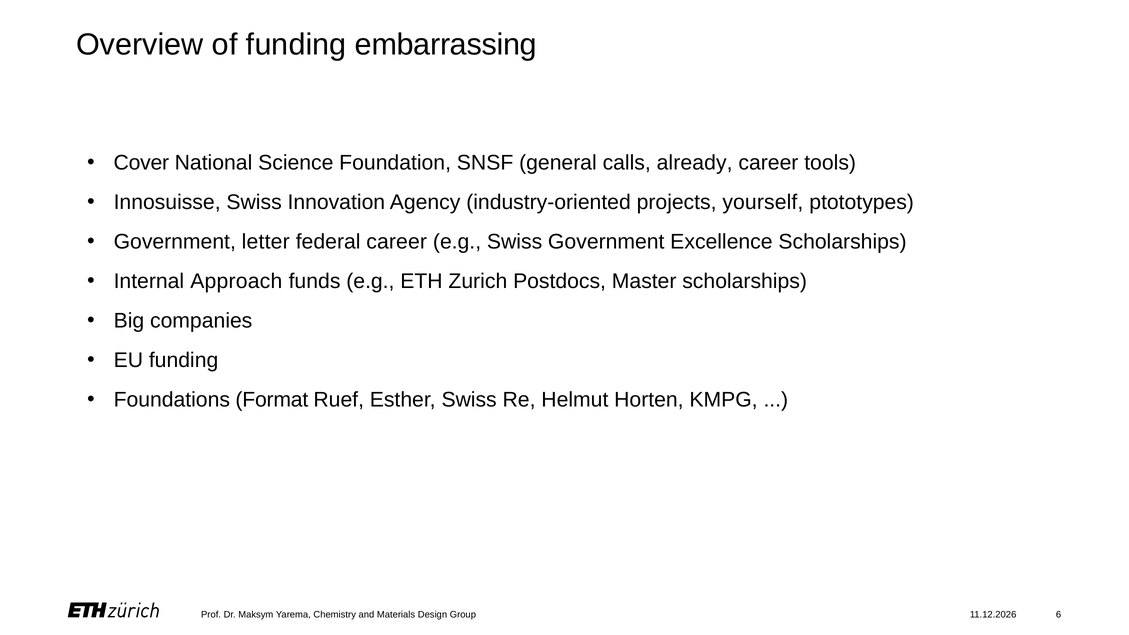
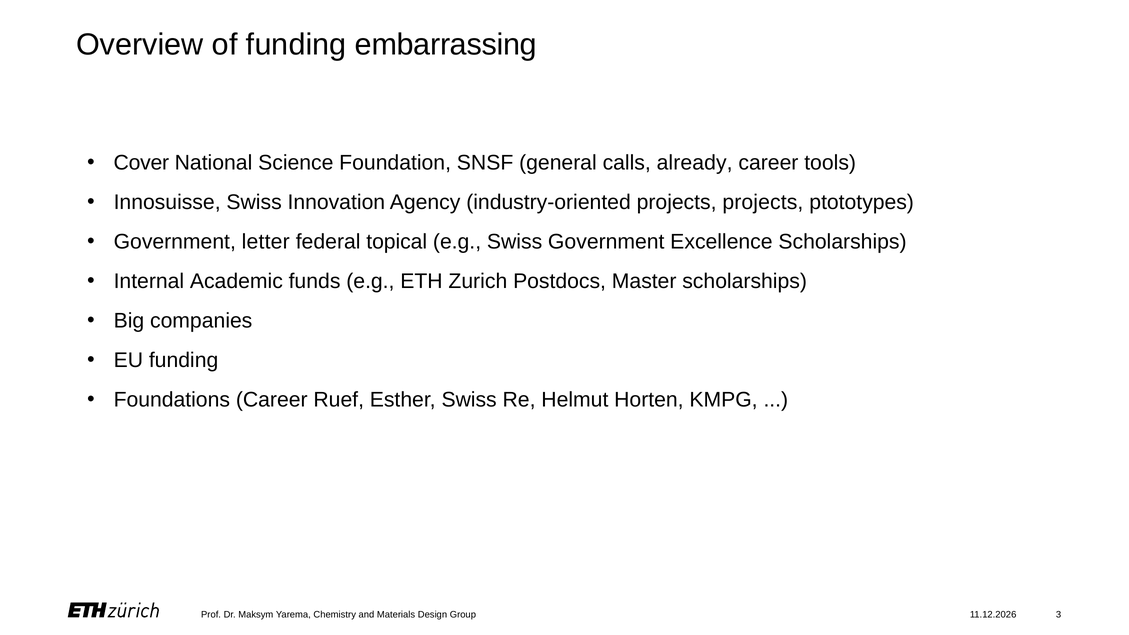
projects yourself: yourself -> projects (763, 202)
federal career: career -> topical (397, 242)
Approach: Approach -> Academic (236, 281)
Foundations Format: Format -> Career (272, 400)
6: 6 -> 3 (1059, 615)
